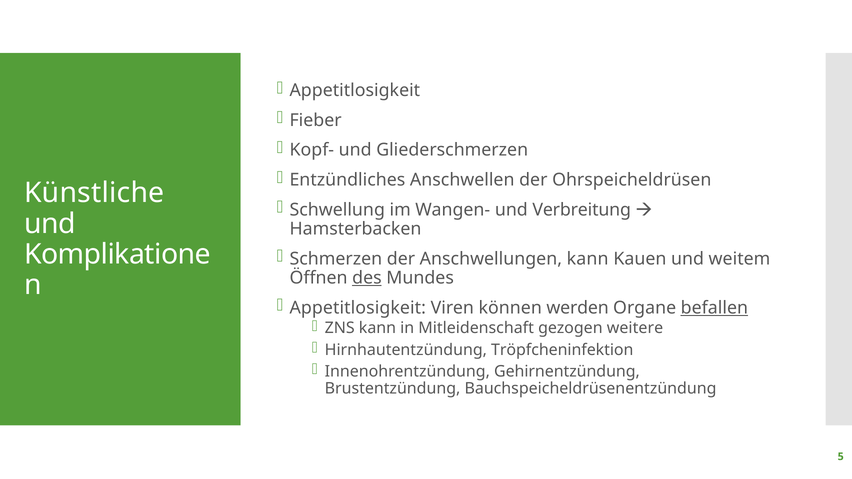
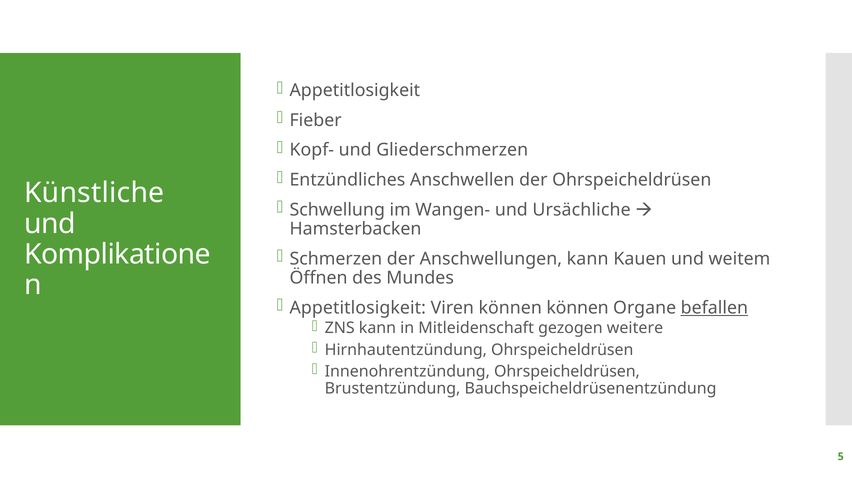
Verbreitung: Verbreitung -> Ursächliche (582, 210)
des underline: present -> none (367, 278)
können werden: werden -> können (578, 308)
Hirnhautentzündung Tröpfcheninfektion: Tröpfcheninfektion -> Ohrspeicheldrüsen (562, 350)
Innenohrentzündung Gehirnentzündung: Gehirnentzündung -> Ohrspeicheldrüsen (567, 372)
